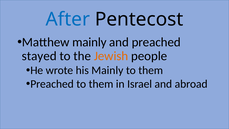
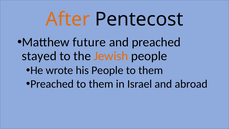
After colour: blue -> orange (68, 19)
Matthew mainly: mainly -> future (89, 42)
his Mainly: Mainly -> People (107, 70)
